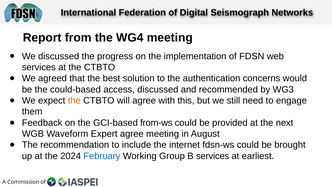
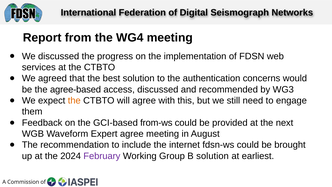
could-based: could-based -> agree-based (76, 89)
February colour: blue -> purple (102, 156)
B services: services -> solution (213, 156)
